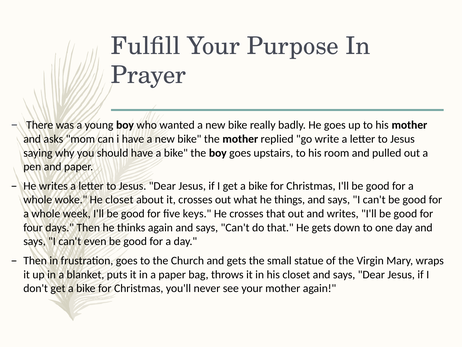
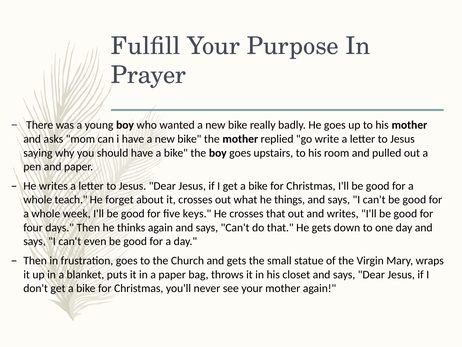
woke: woke -> teach (71, 200)
He closet: closet -> forget (119, 200)
